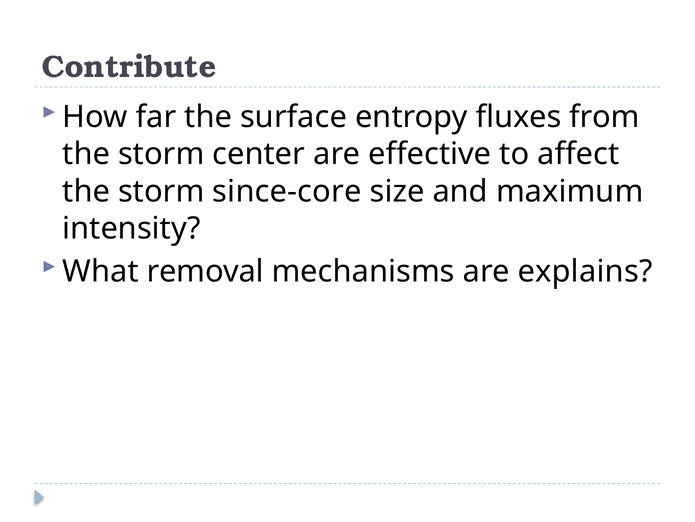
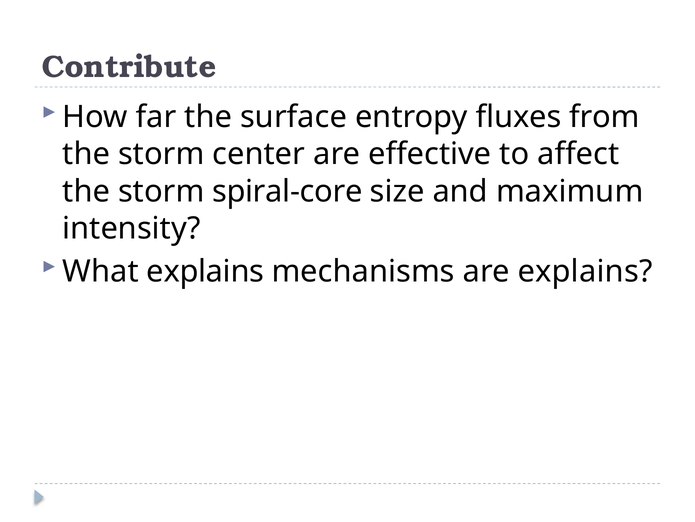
since-core: since-core -> spiral-core (287, 191)
What removal: removal -> explains (205, 271)
